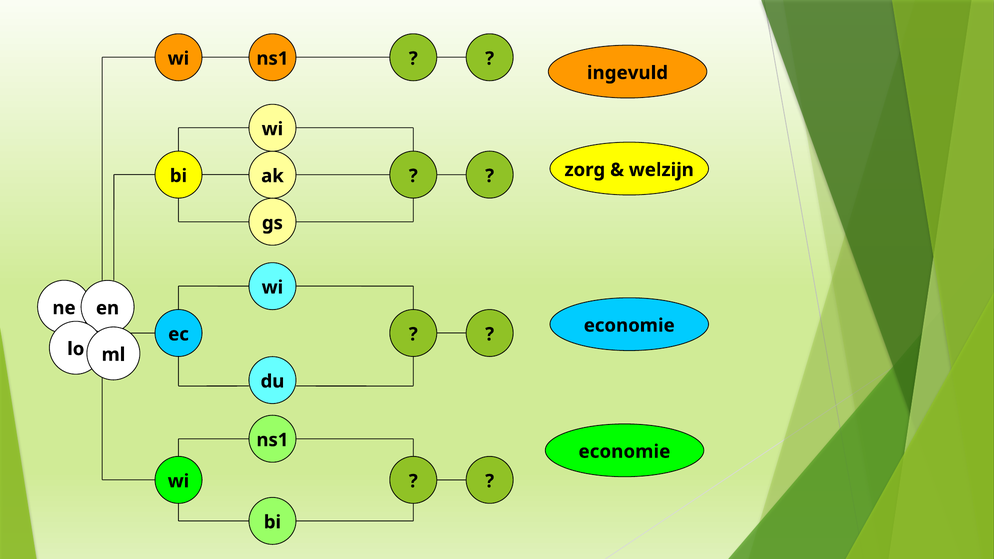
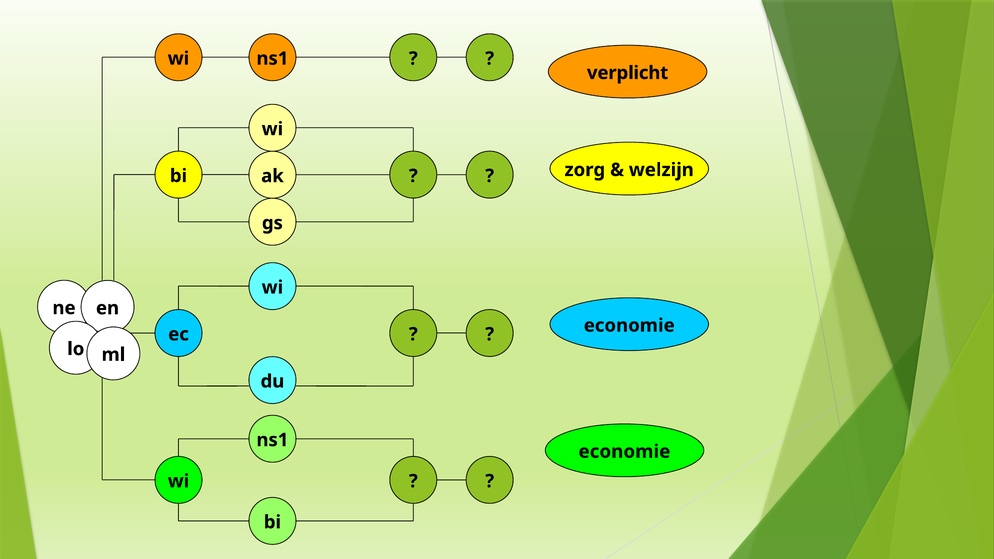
ingevuld: ingevuld -> verplicht (628, 73)
